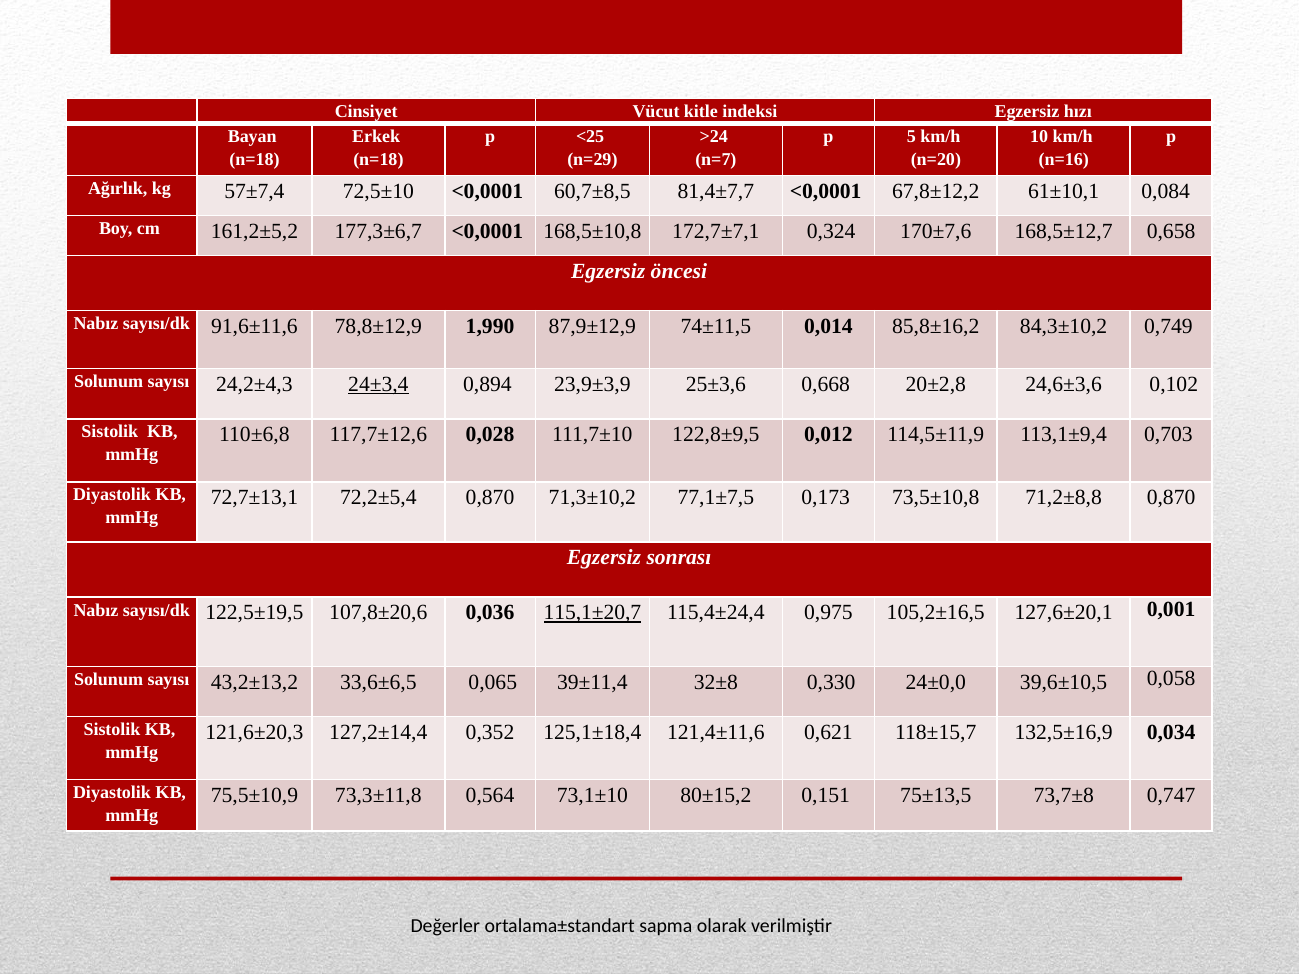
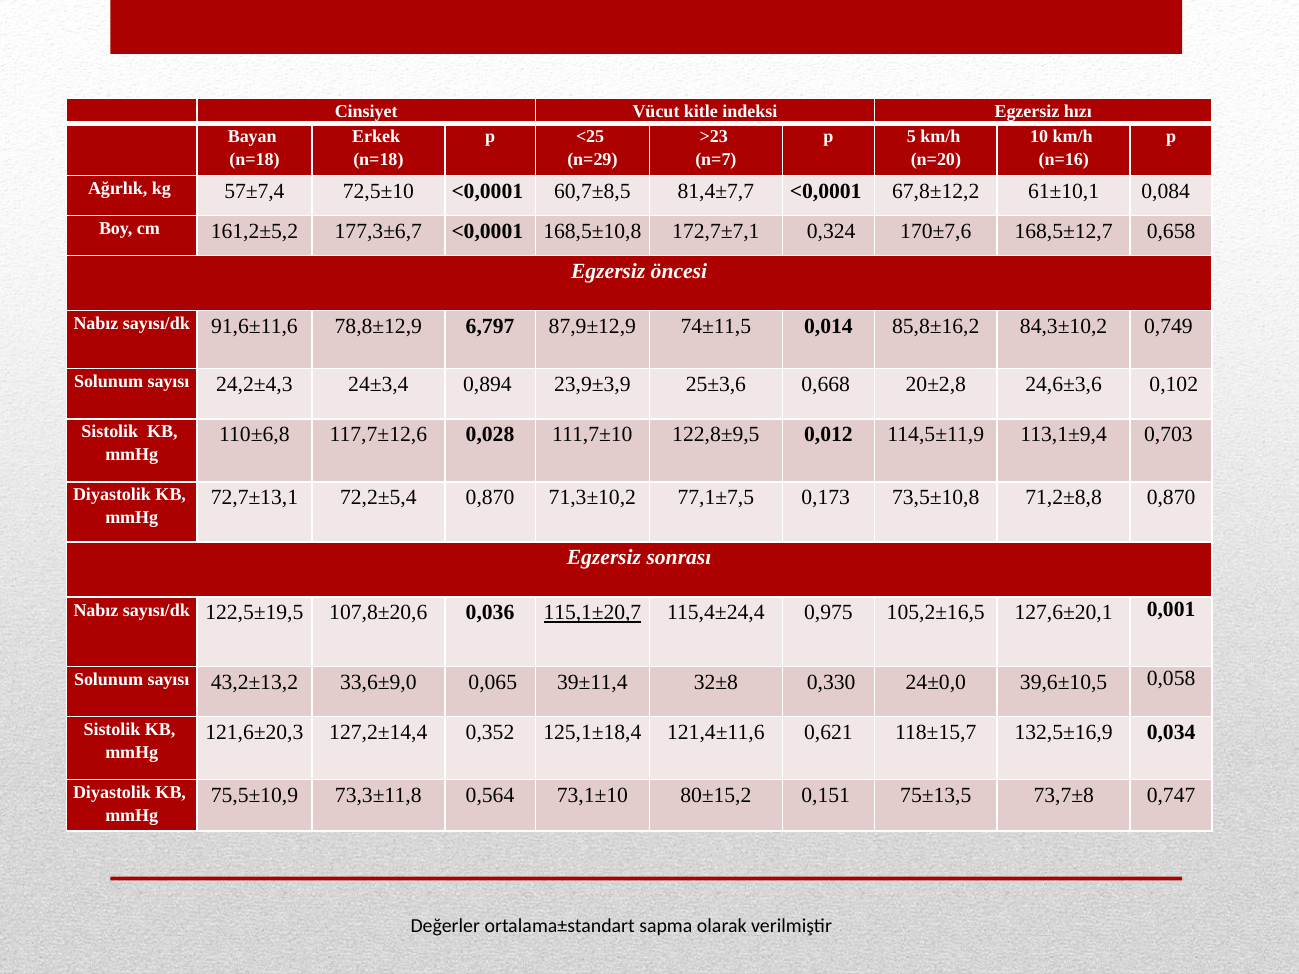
>24: >24 -> >23 (714, 136)
1,990: 1,990 -> 6,797 (490, 326)
24±3,4 underline: present -> none (378, 385)
33,6±6,5: 33,6±6,5 -> 33,6±9,0 (378, 682)
